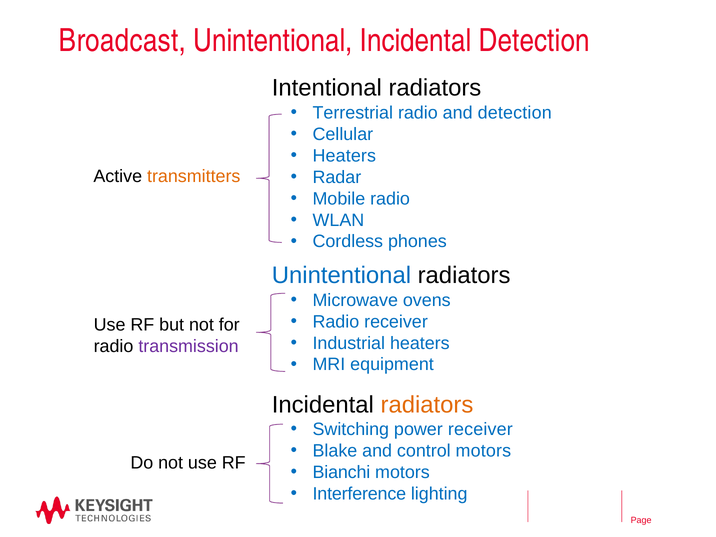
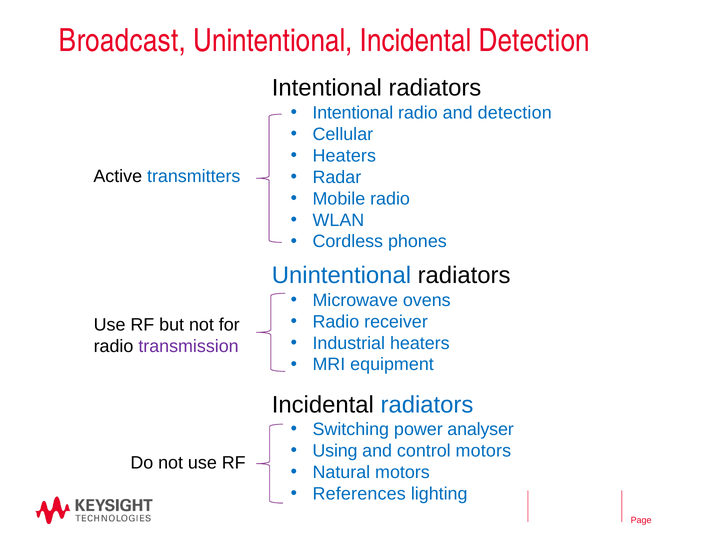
Terrestrial: Terrestrial -> Intentional (353, 113)
transmitters colour: orange -> blue (194, 176)
radiators colour: orange -> blue (427, 405)
power receiver: receiver -> analyser (481, 430)
Blake: Blake -> Using (335, 451)
Bianchi: Bianchi -> Natural (341, 472)
Interference: Interference -> References (359, 494)
